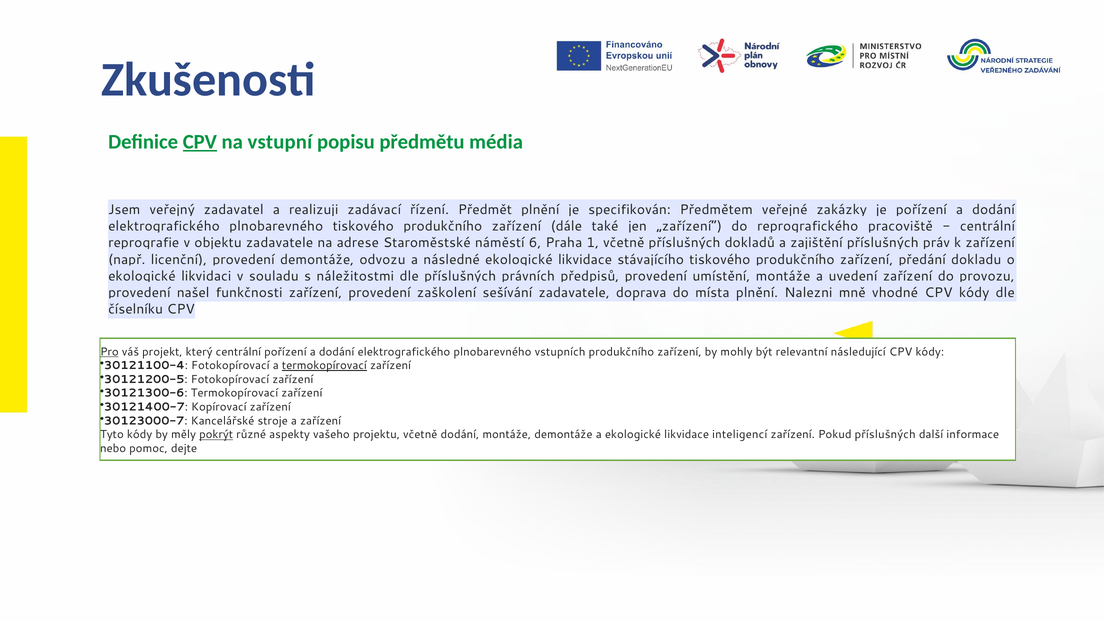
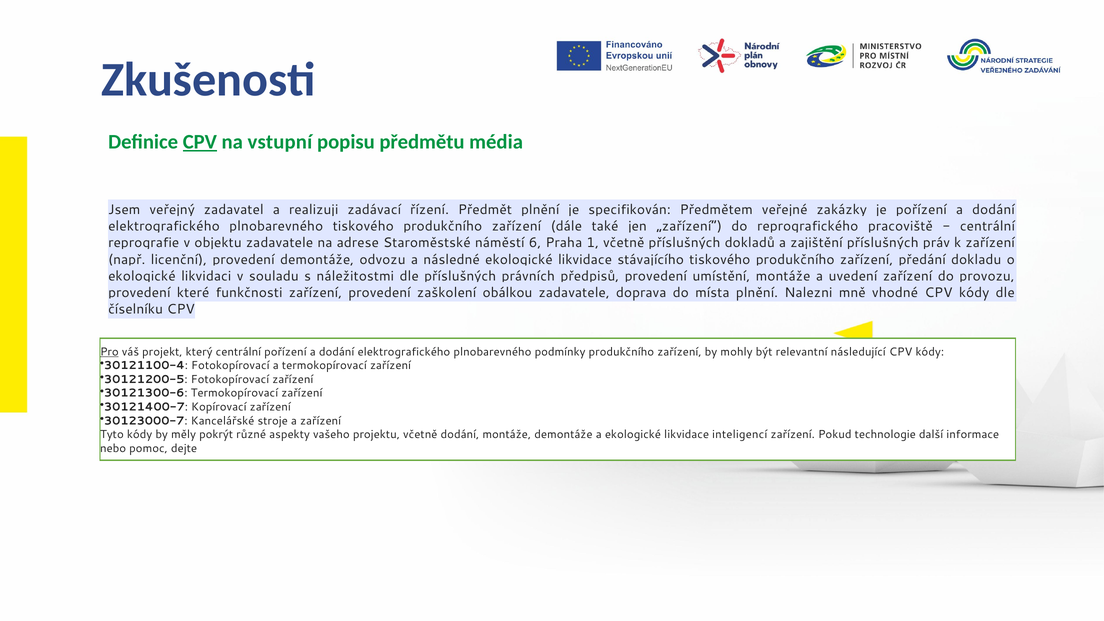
našel: našel -> které (193, 293)
sešívání: sešívání -> obálkou (507, 293)
vstupních: vstupních -> podmínky (560, 352)
termokopírovací underline: present -> none (324, 366)
pokrýt underline: present -> none (216, 435)
Pokud příslušných: příslušných -> technologie (885, 435)
